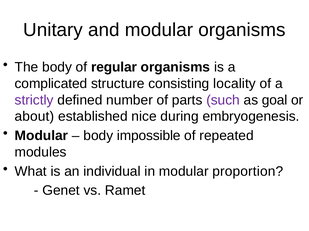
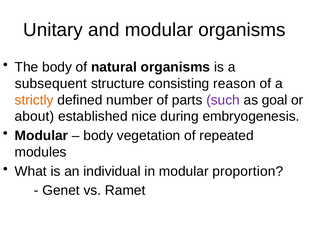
regular: regular -> natural (114, 67)
complicated: complicated -> subsequent (51, 84)
locality: locality -> reason (235, 84)
strictly colour: purple -> orange (34, 100)
impossible: impossible -> vegetation (149, 136)
